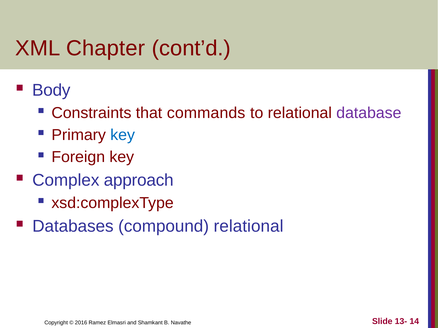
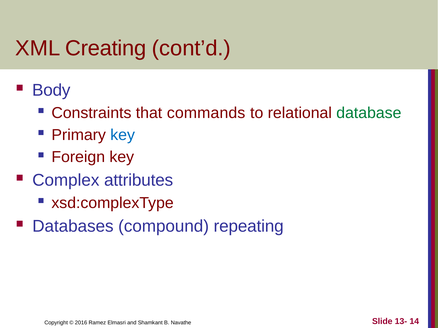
Chapter: Chapter -> Creating (106, 48)
database colour: purple -> green (369, 113)
approach: approach -> attributes (139, 180)
compound relational: relational -> repeating (249, 226)
